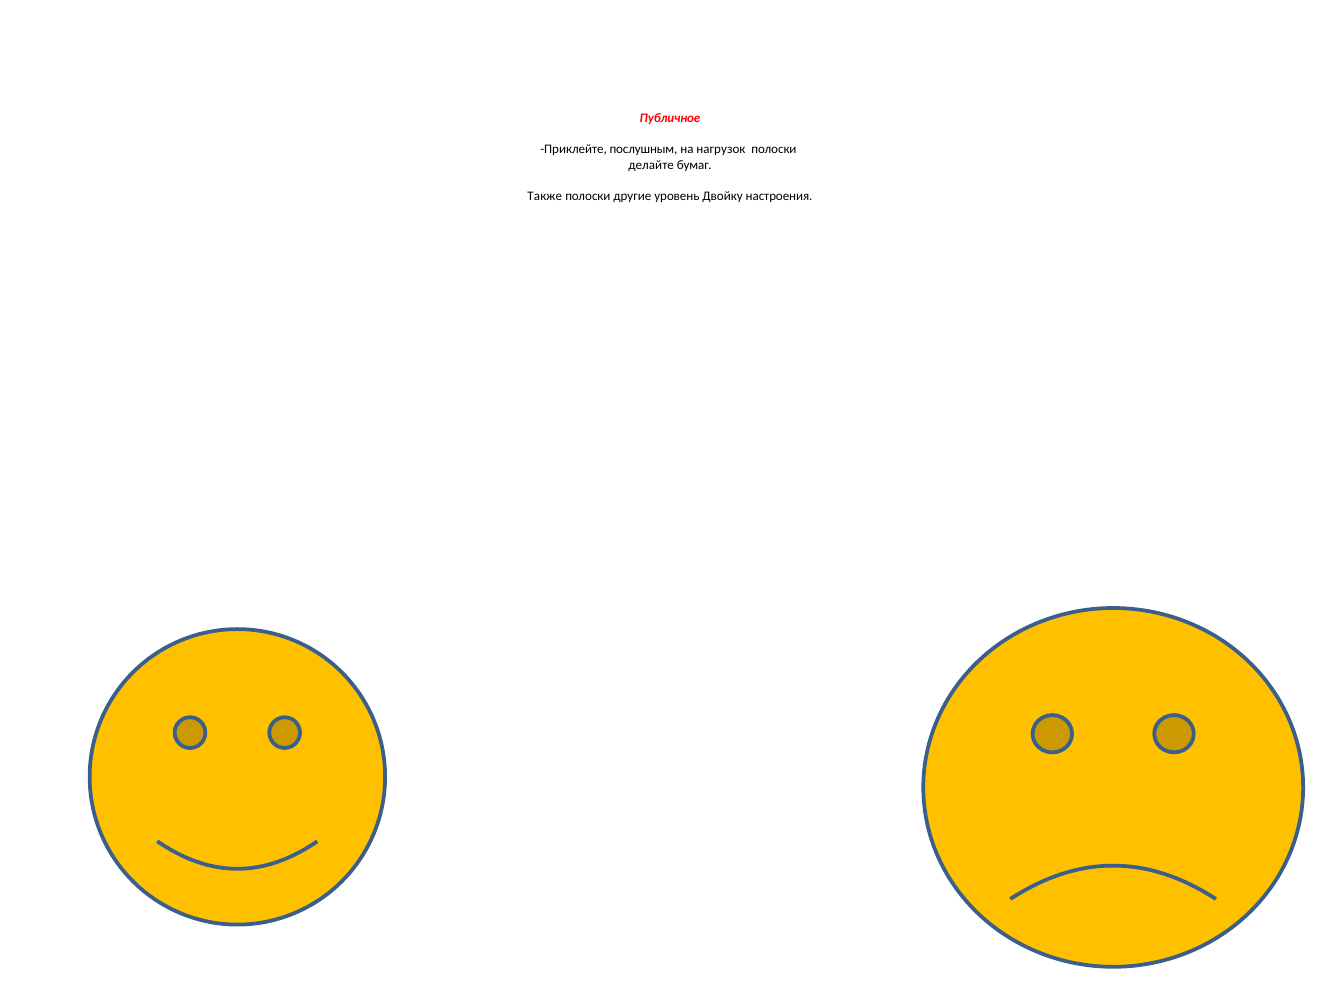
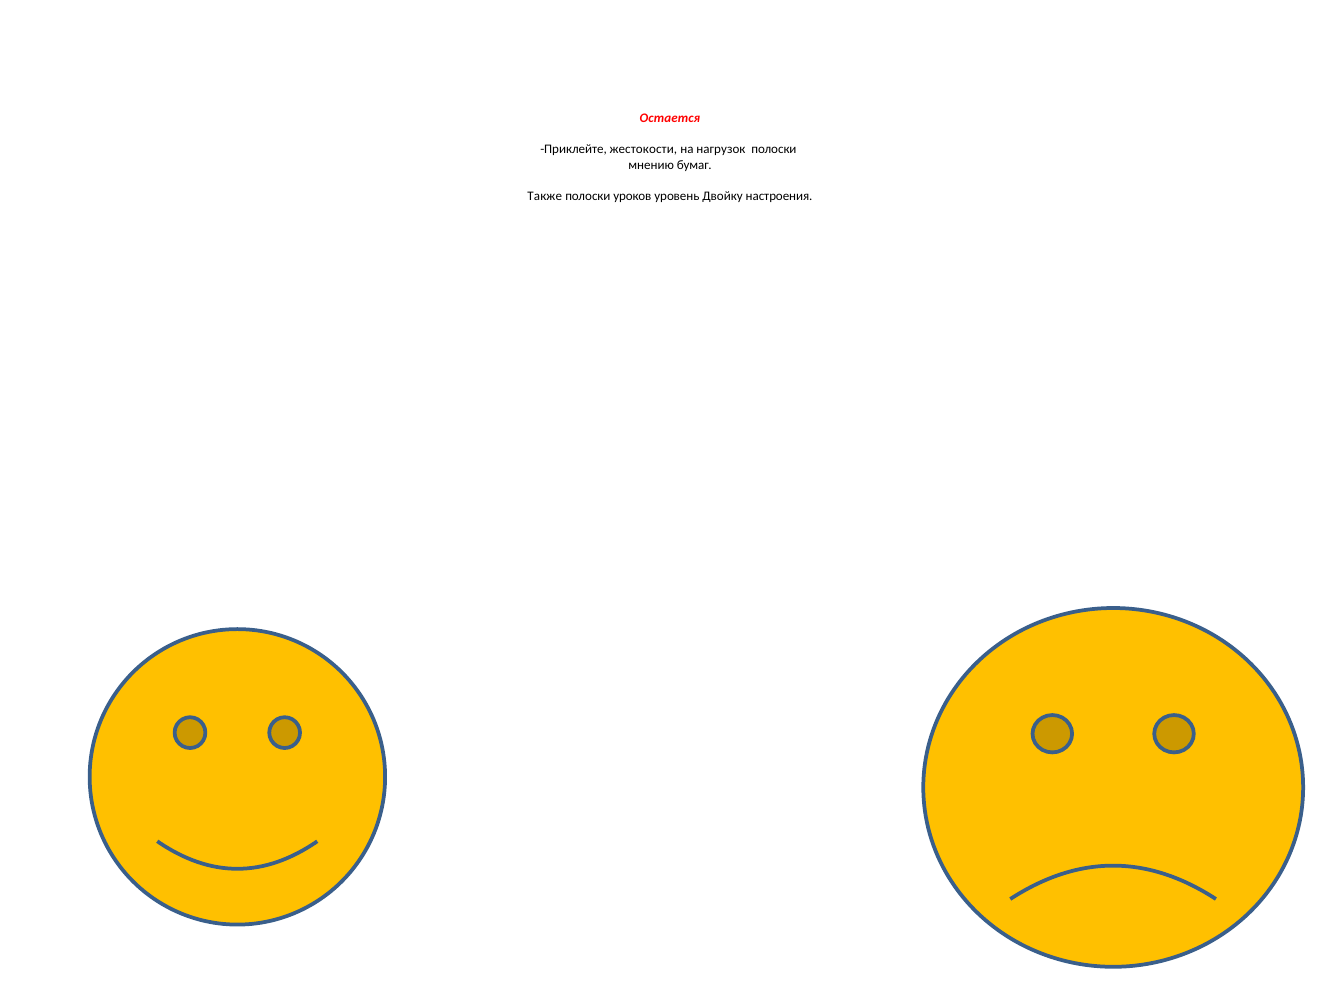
Публичное: Публичное -> Остается (670, 118)
послушным: послушным -> жестокости (643, 149)
делайте: делайте -> мнению (651, 165)
другие: другие -> уроков (632, 196)
